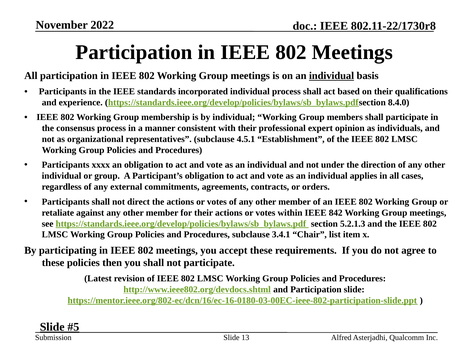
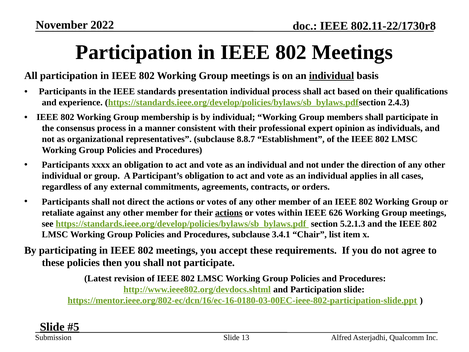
incorporated: incorporated -> presentation (203, 91)
8.4.0: 8.4.0 -> 2.4.3 (399, 102)
4.5.1: 4.5.1 -> 8.8.7 (246, 139)
actions underline: none -> present (229, 213)
842: 842 -> 626 (336, 213)
